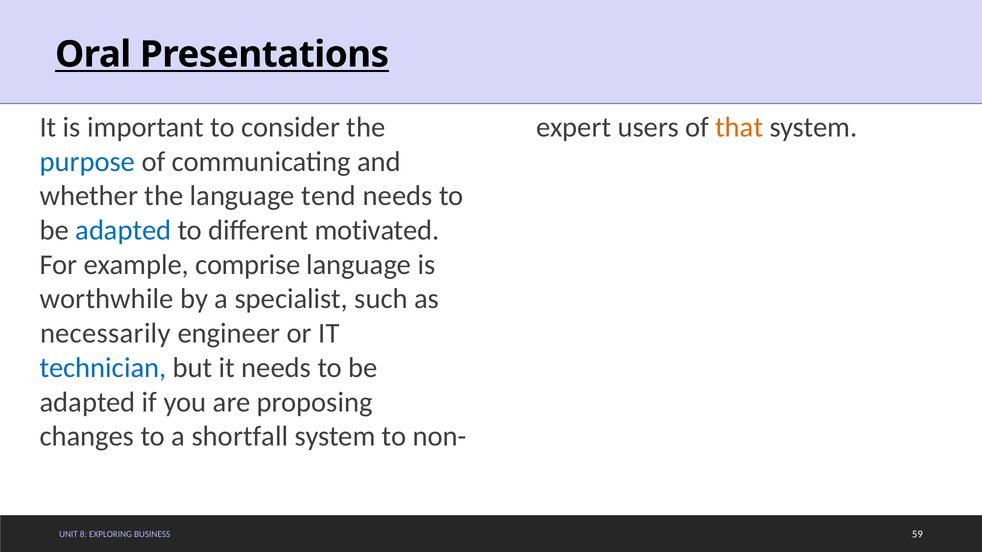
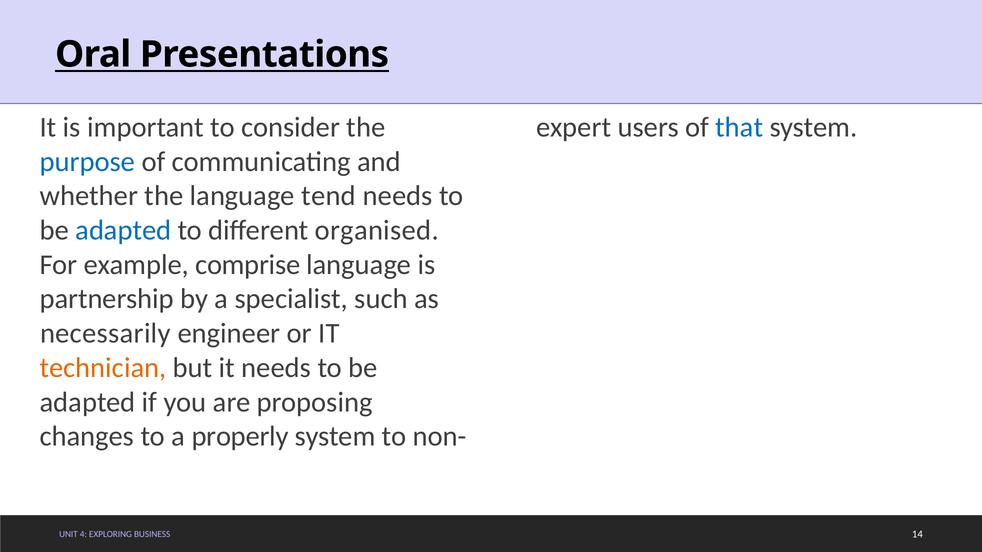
that colour: orange -> blue (739, 127)
motivated: motivated -> organised (377, 230)
worthwhile: worthwhile -> partnership (107, 299)
technician colour: blue -> orange (103, 368)
shortfall: shortfall -> properly (240, 437)
8: 8 -> 4 (83, 535)
59: 59 -> 14 (917, 535)
